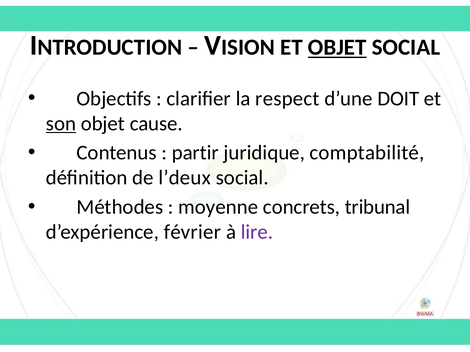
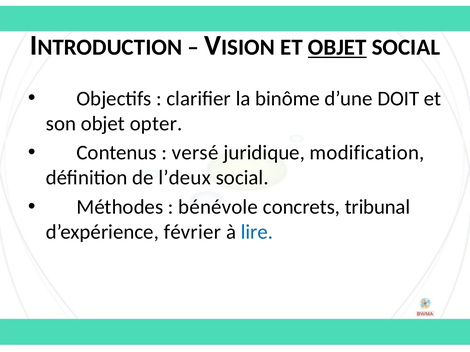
respect: respect -> binôme (288, 99)
son underline: present -> none (61, 124)
cause: cause -> opter (156, 124)
partir: partir -> versé (195, 153)
comptabilité: comptabilité -> modification (367, 153)
moyenne: moyenne -> bénévole (218, 207)
lire colour: purple -> blue (257, 232)
